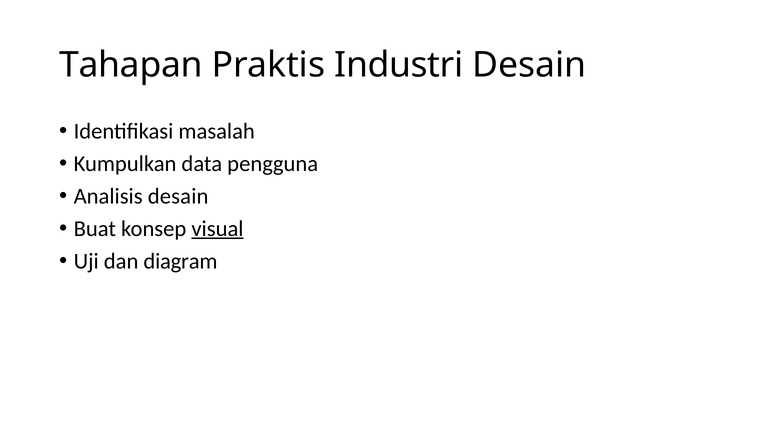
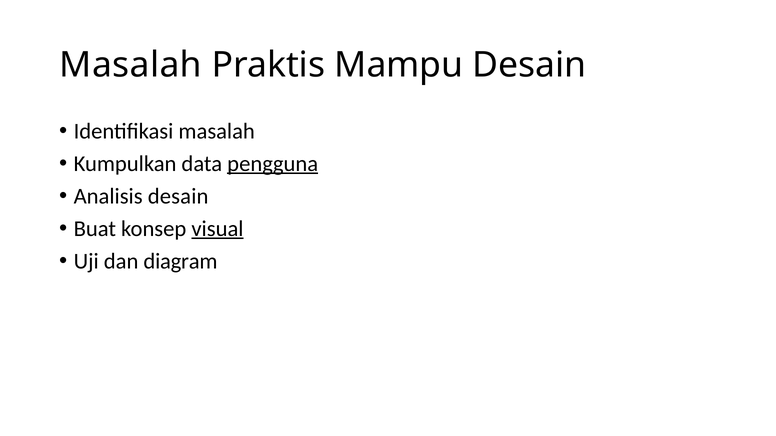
Tahapan: Tahapan -> Masalah (131, 65)
Industri: Industri -> Mampu (399, 65)
pengguna underline: none -> present (273, 164)
